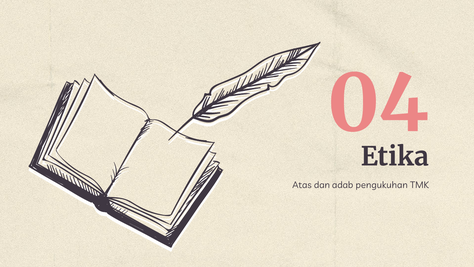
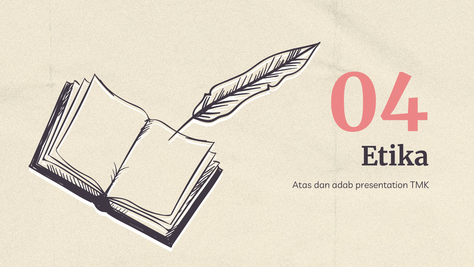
pengukuhan: pengukuhan -> presentation (382, 185)
